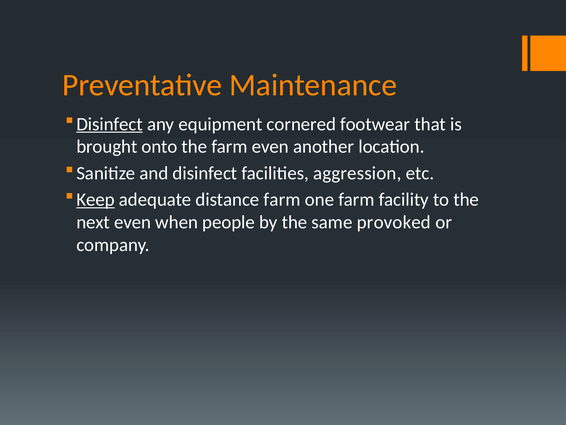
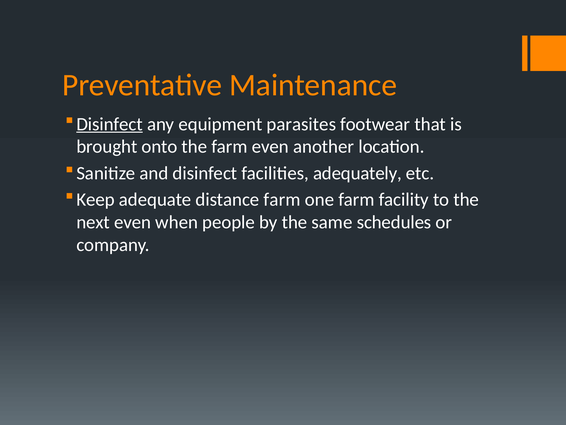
cornered: cornered -> parasites (301, 124)
aggression: aggression -> adequately (357, 173)
Keep underline: present -> none (96, 199)
provoked: provoked -> schedules (394, 222)
